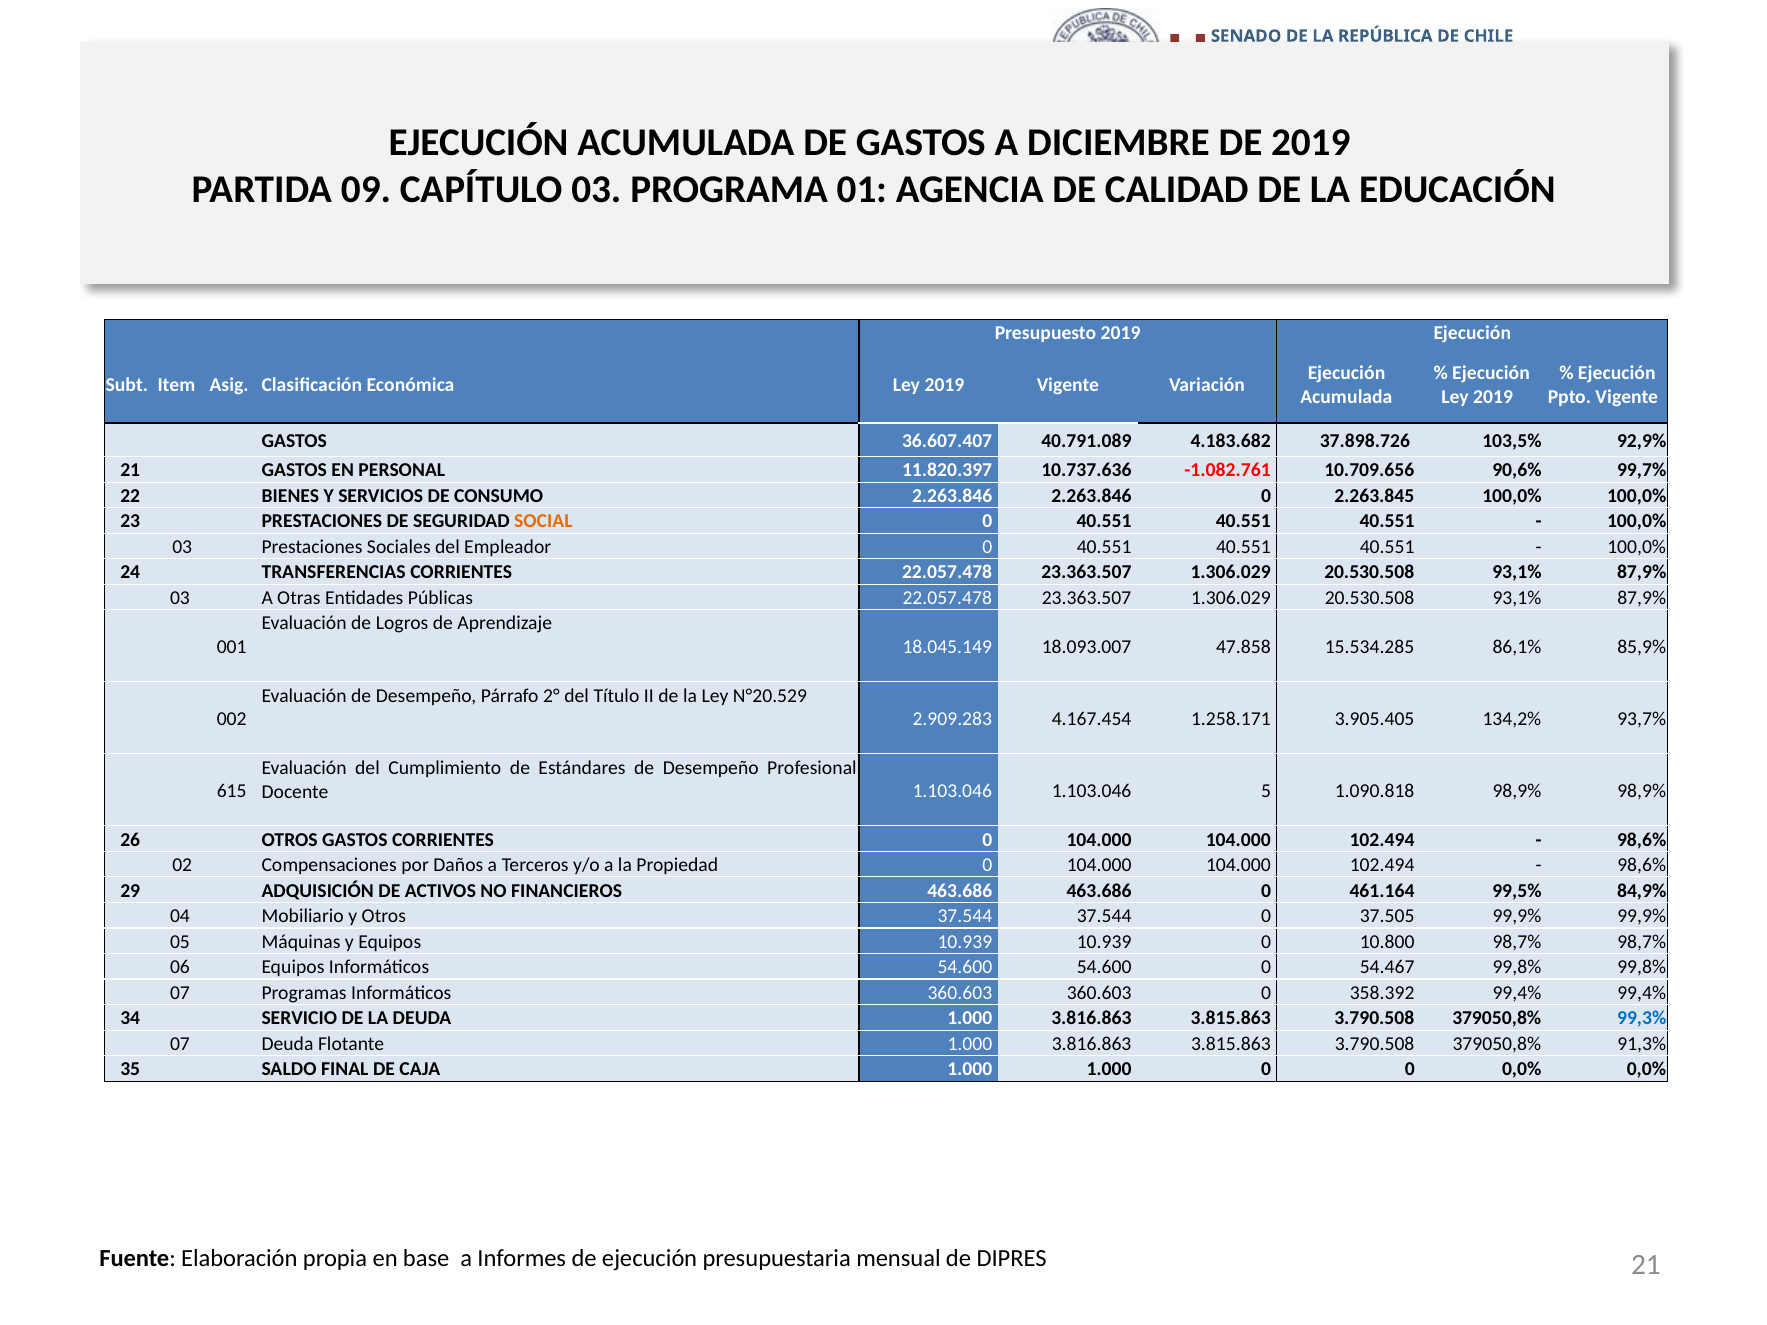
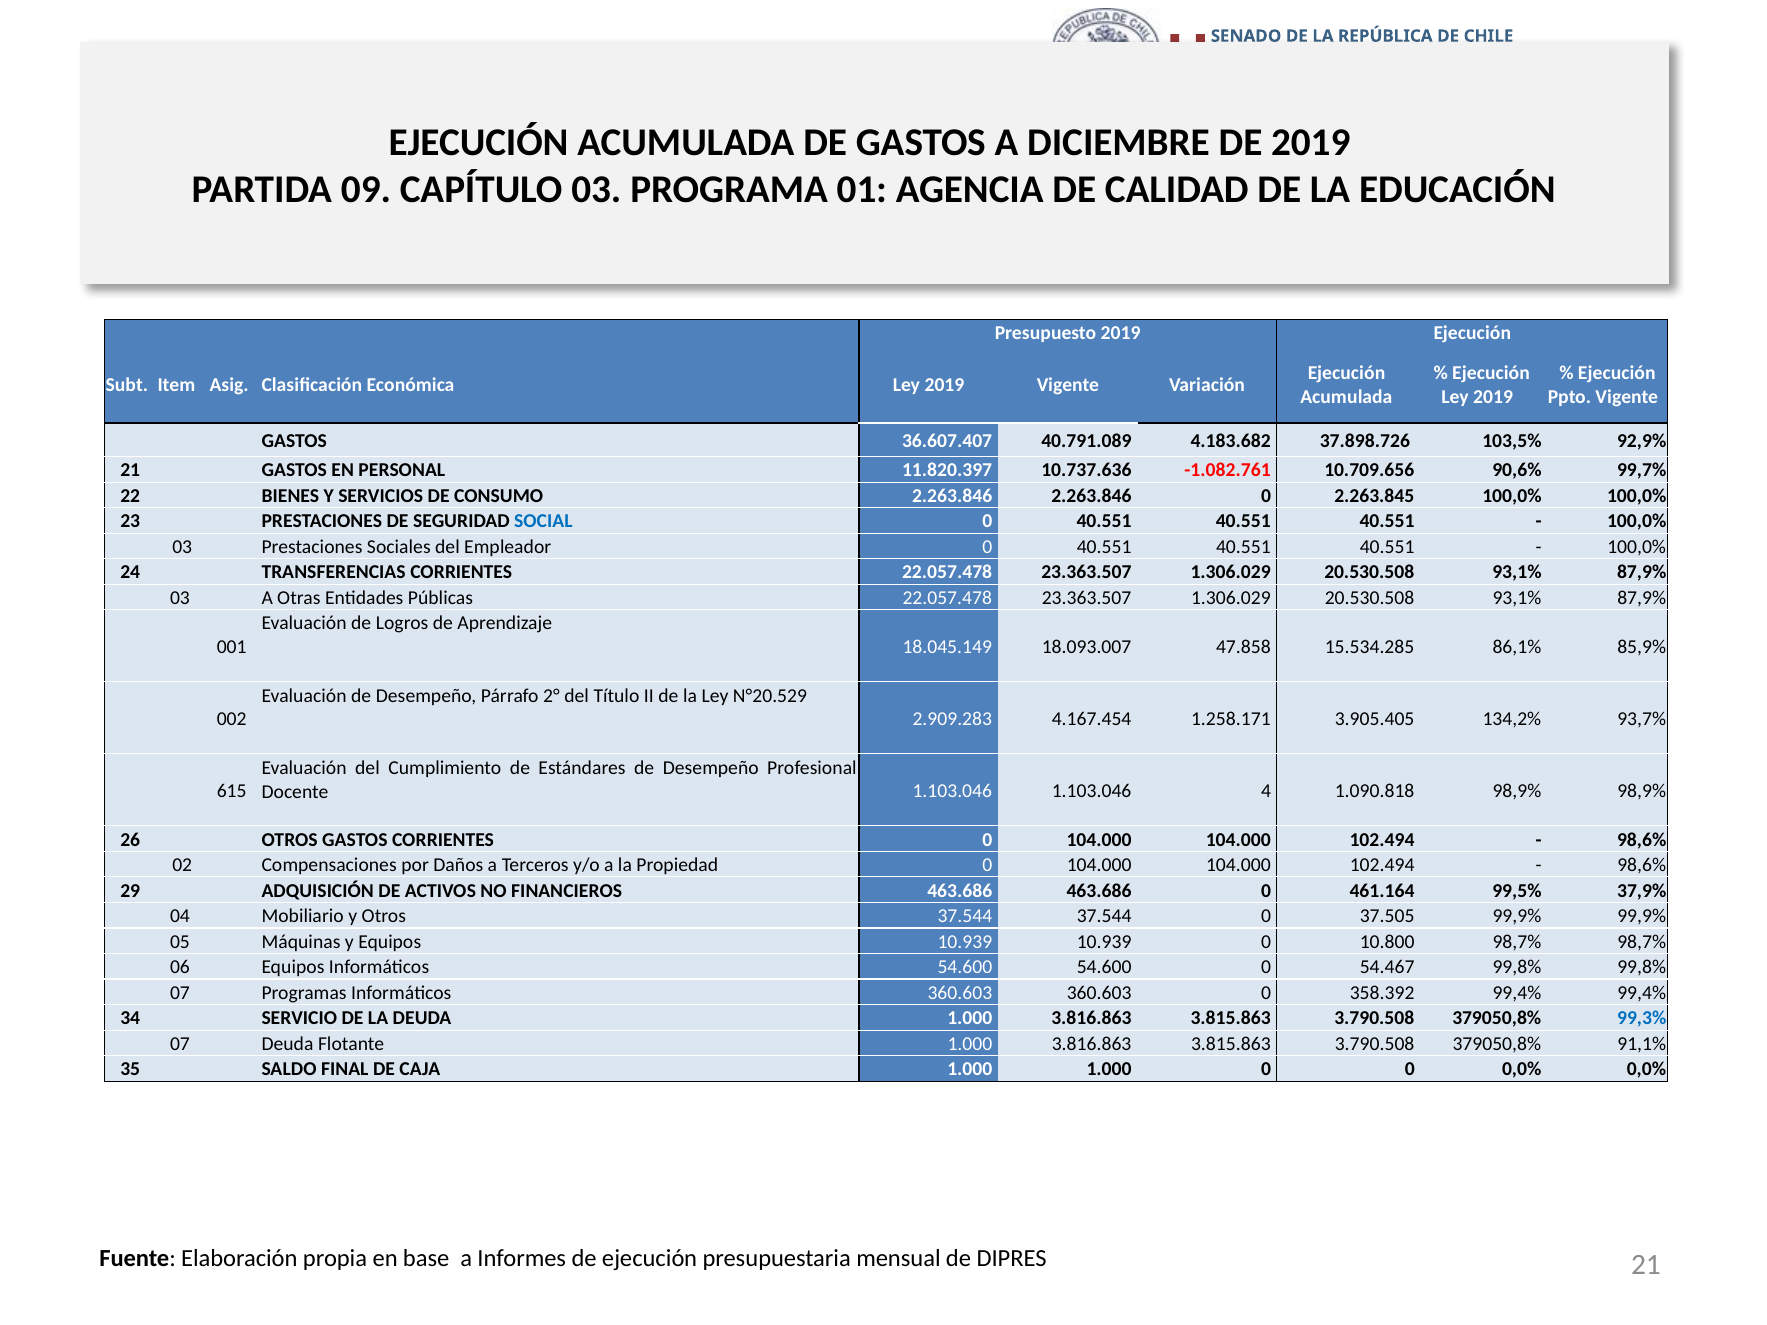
SOCIAL colour: orange -> blue (543, 521)
5: 5 -> 4 (1266, 791)
84,9%: 84,9% -> 37,9% (1642, 891)
91,3%: 91,3% -> 91,1% (1642, 1044)
